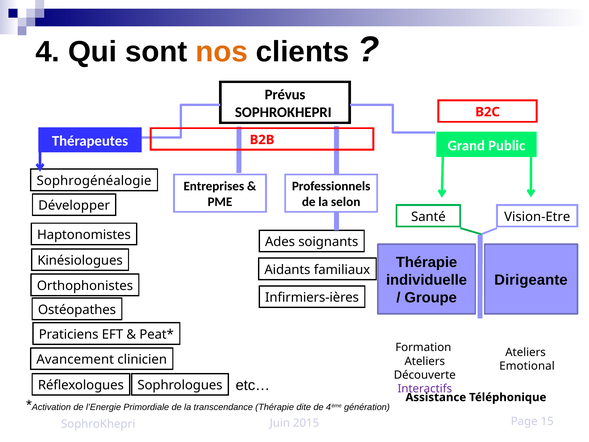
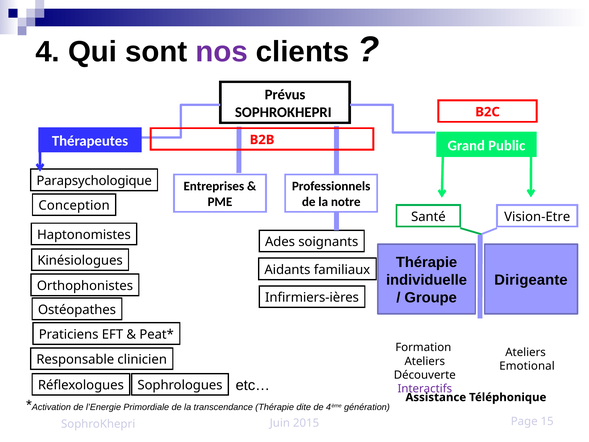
nos colour: orange -> purple (222, 52)
Sophrogénéalogie: Sophrogénéalogie -> Parapsychologique (94, 181)
selon: selon -> notre (346, 202)
Développer: Développer -> Conception (74, 205)
Avancement: Avancement -> Responsable (75, 359)
